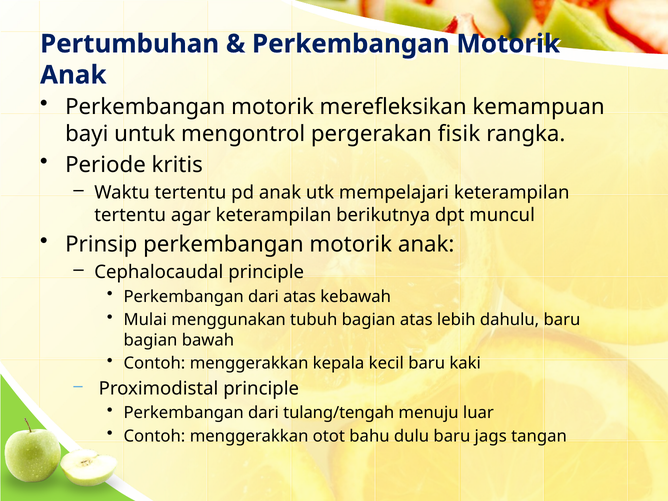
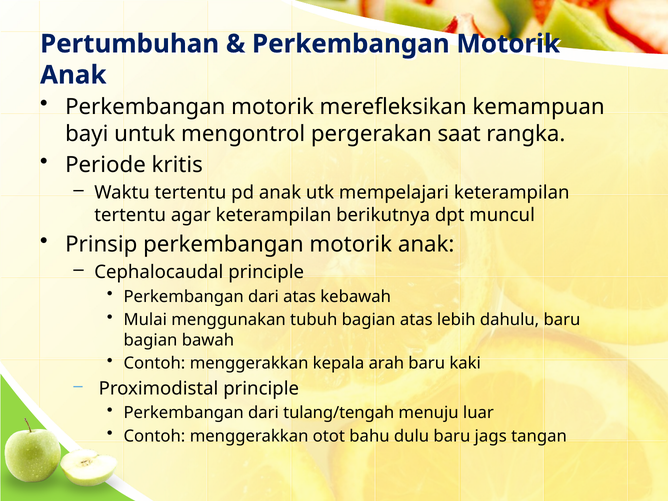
fisik: fisik -> saat (459, 134)
kecil: kecil -> arah (386, 363)
